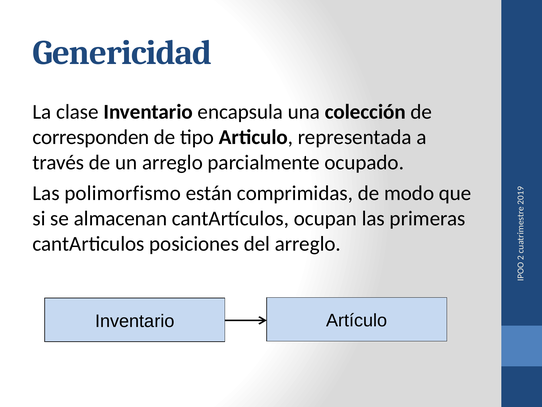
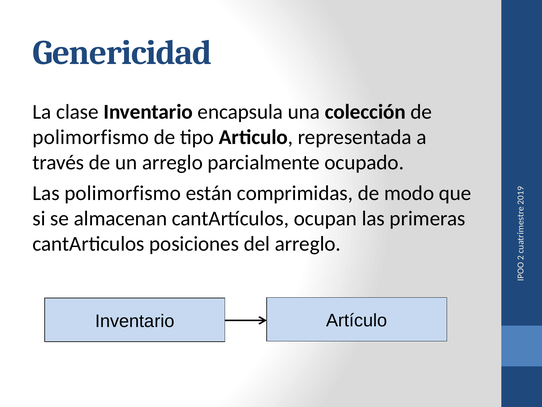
corresponden: corresponden -> polimorfismo (91, 137)
